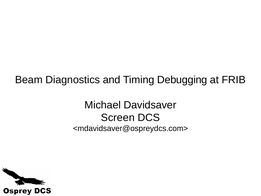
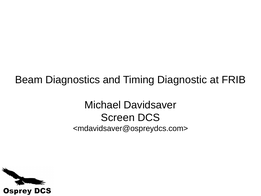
Debugging: Debugging -> Diagnostic (182, 80)
